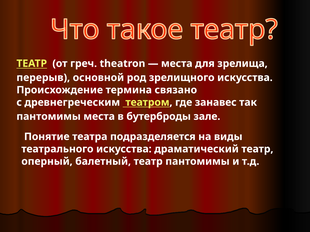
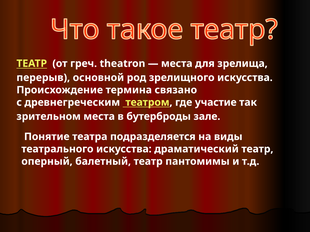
занавес: занавес -> участие (216, 103)
пантомимы: пантомимы -> зрительном (49, 117)
